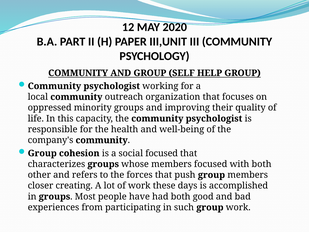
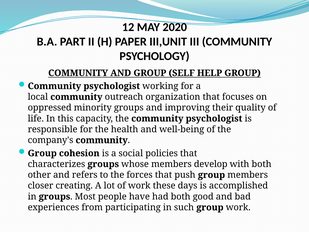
social focused: focused -> policies (162, 153)
members focused: focused -> develop (211, 164)
